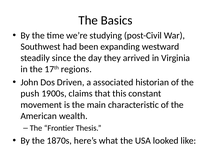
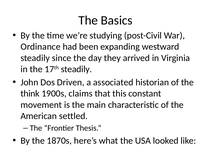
Southwest: Southwest -> Ordinance (41, 47)
17th regions: regions -> steadily (76, 69)
push: push -> think (30, 94)
wealth: wealth -> settled (73, 116)
